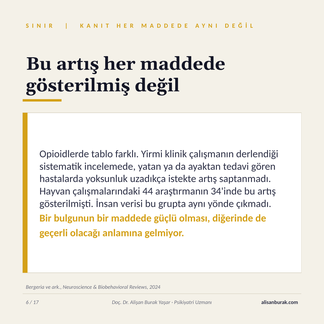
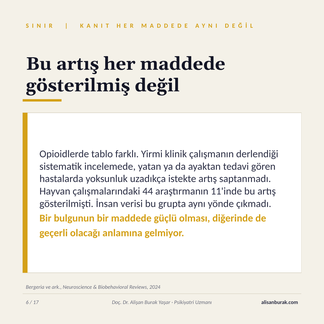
34'inde: 34'inde -> 11'inde (226, 191)
